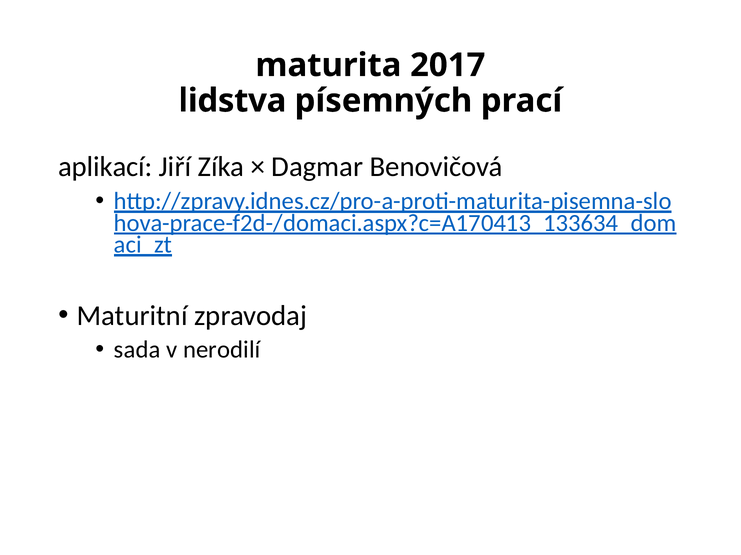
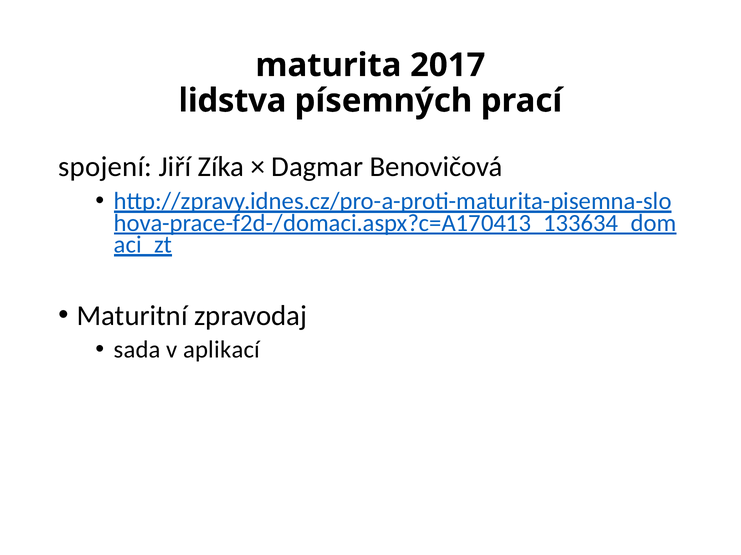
aplikací: aplikací -> spojení (105, 167)
nerodilí: nerodilí -> aplikací (222, 350)
